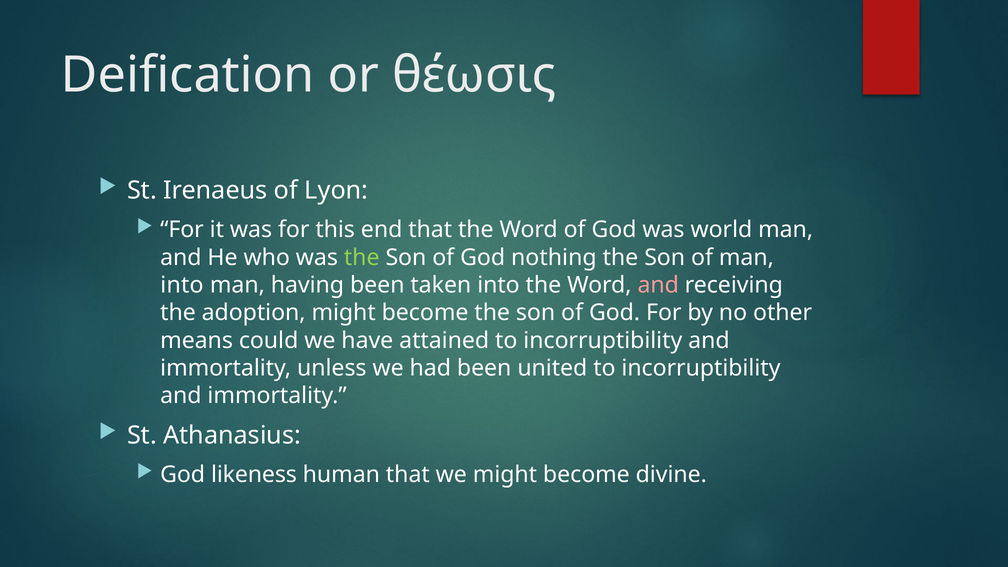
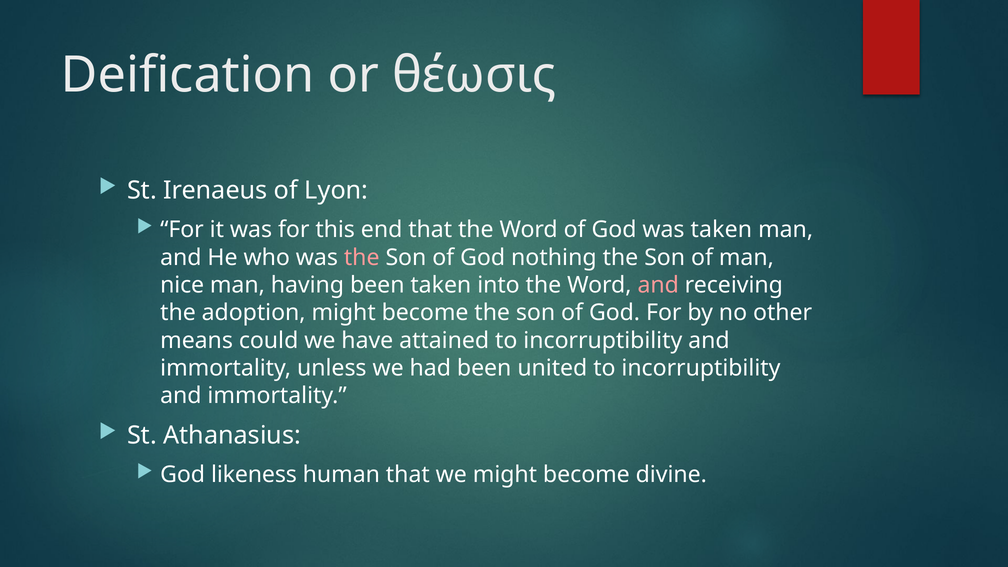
was world: world -> taken (721, 230)
the colour: light green -> pink (362, 257)
into: into -> nice (182, 285)
